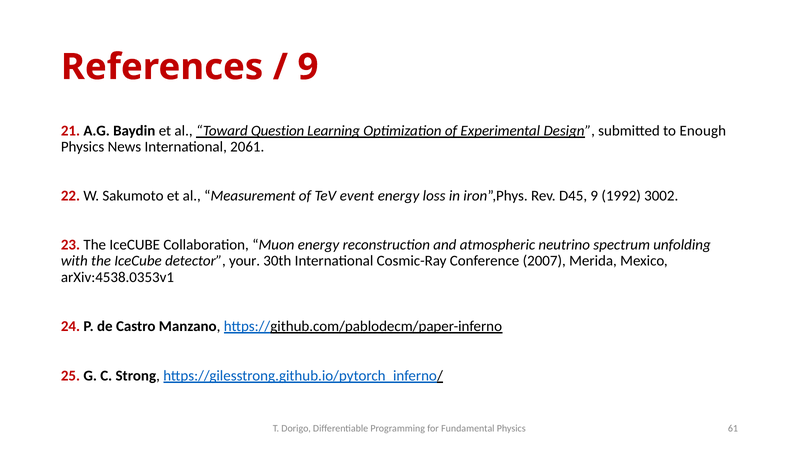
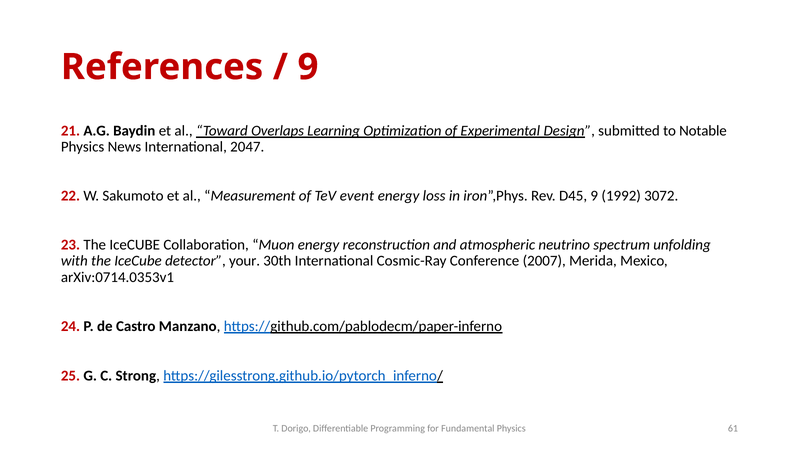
Question: Question -> Overlaps (278, 131)
Enough: Enough -> Notable (703, 131)
2061: 2061 -> 2047 (247, 147)
3002: 3002 -> 3072 (661, 196)
arXiv:4538.0353v1: arXiv:4538.0353v1 -> arXiv:0714.0353v1 (117, 277)
